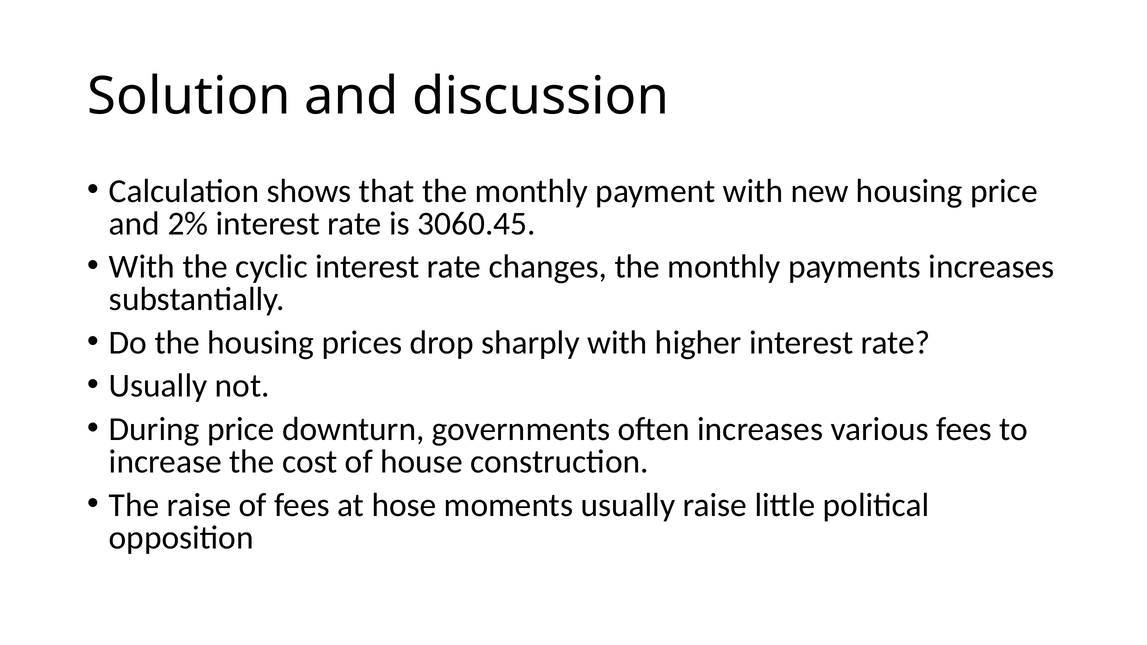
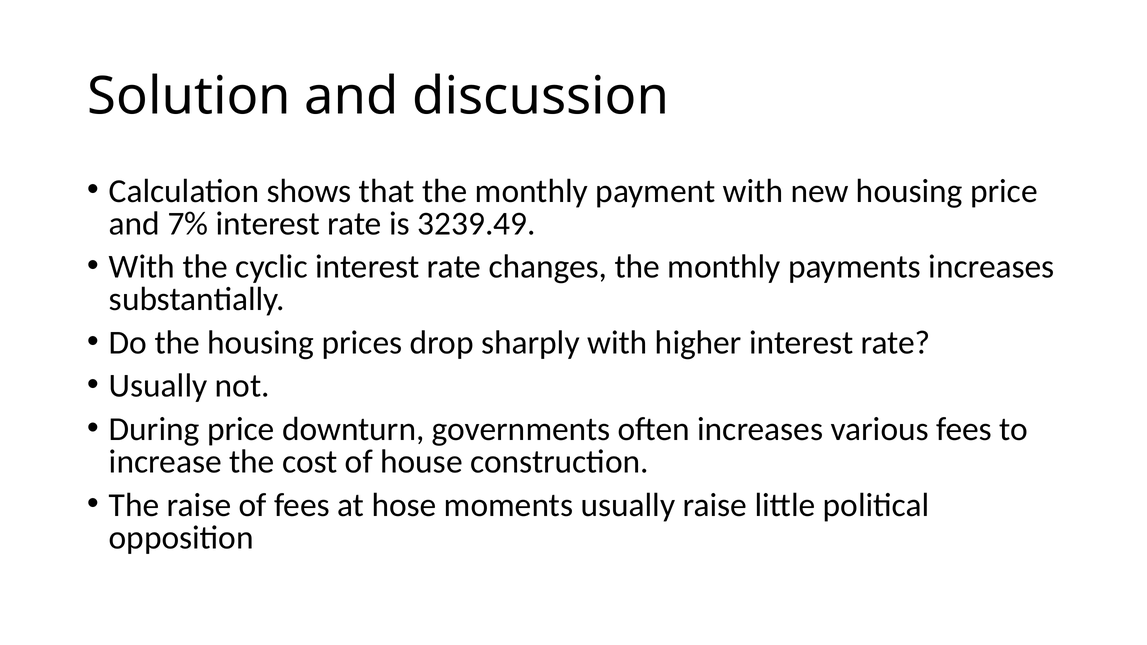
2%: 2% -> 7% (188, 224)
3060.45: 3060.45 -> 3239.49 (477, 224)
